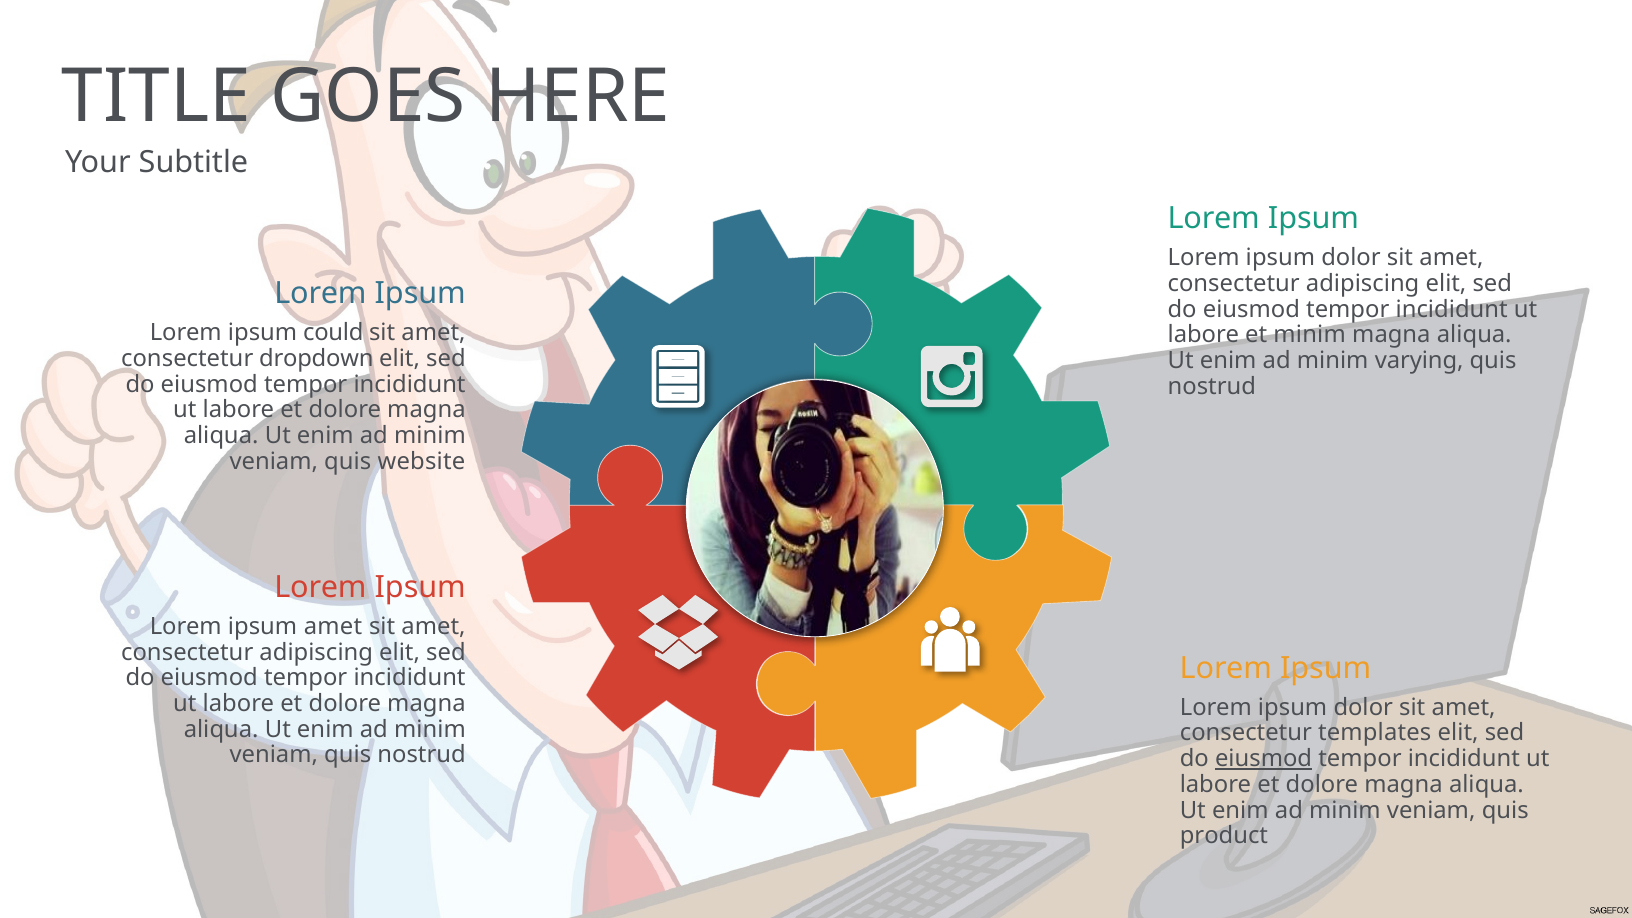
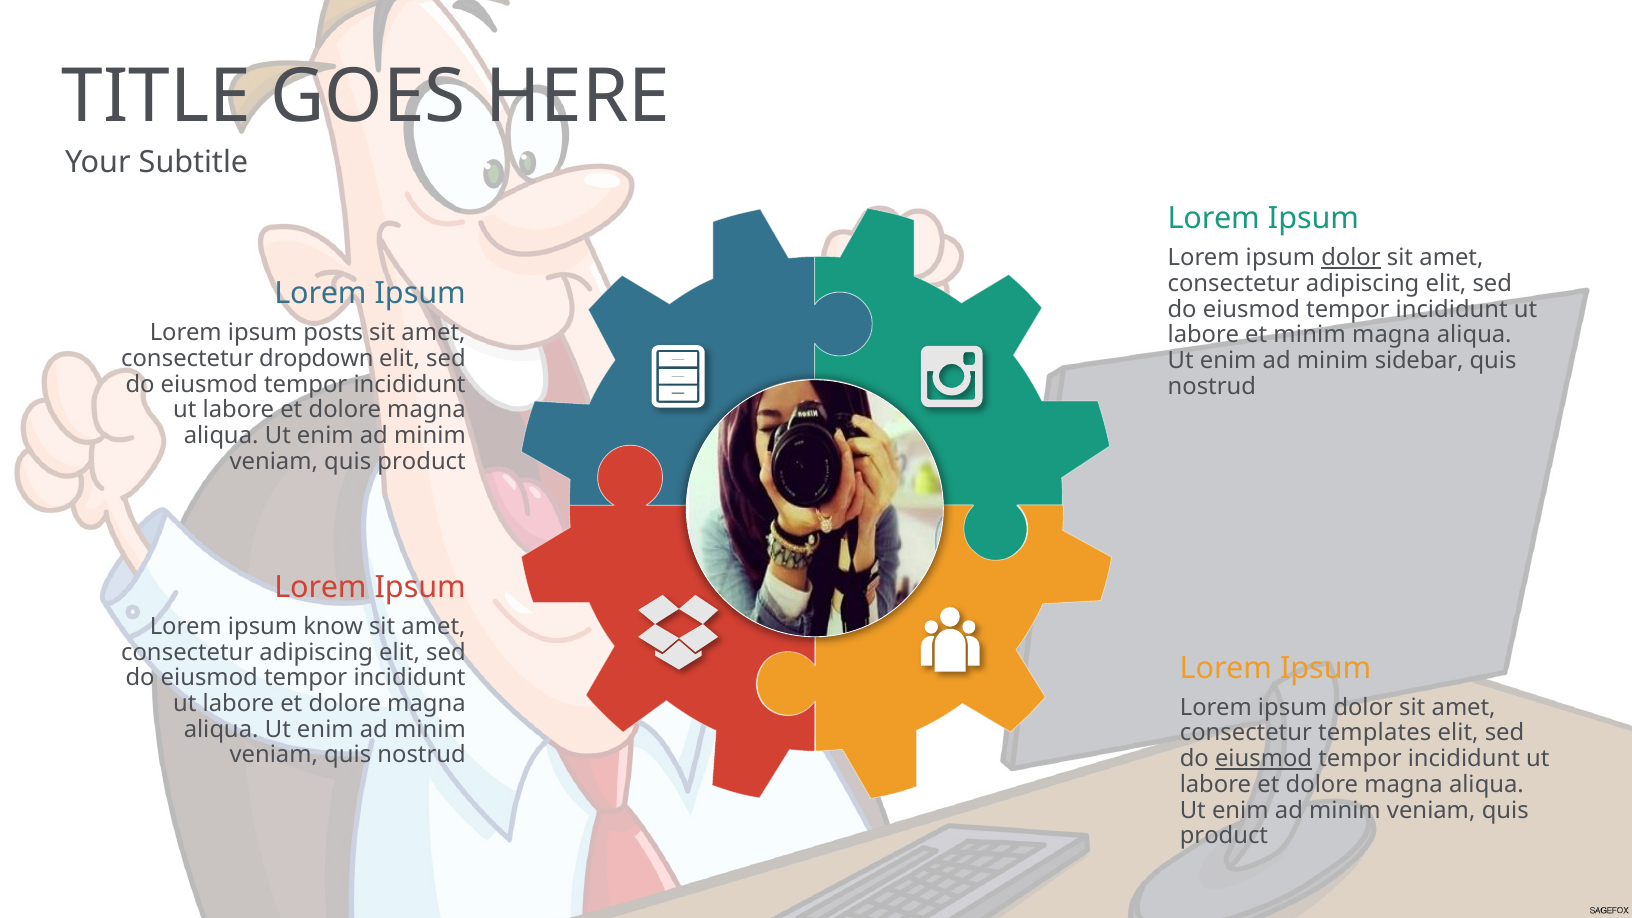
dolor underline: none -> present (1351, 258)
could: could -> posts (333, 333)
varying: varying -> sidebar (1419, 361)
website: website -> product (422, 461)
ipsum amet: amet -> know (333, 626)
